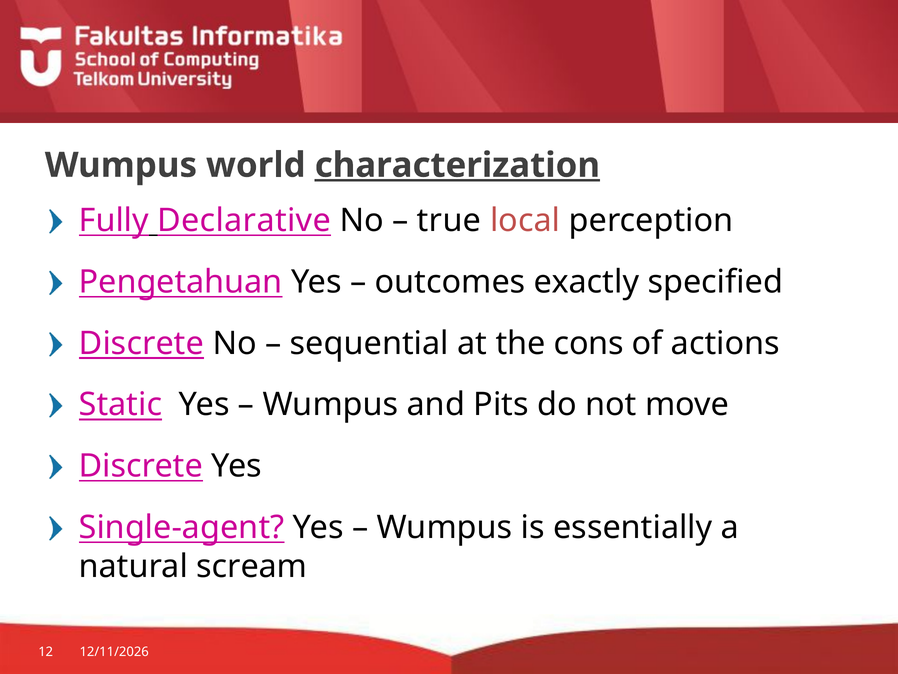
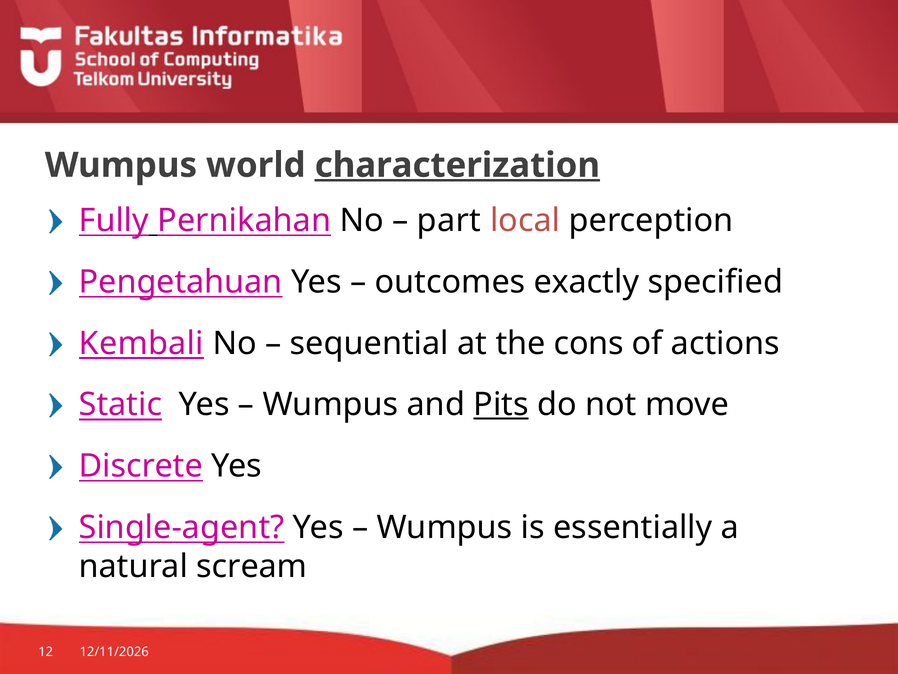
Declarative: Declarative -> Pernikahan (244, 220)
true: true -> part (449, 220)
Discrete: Discrete -> Kembali (141, 343)
Pits underline: none -> present (501, 404)
